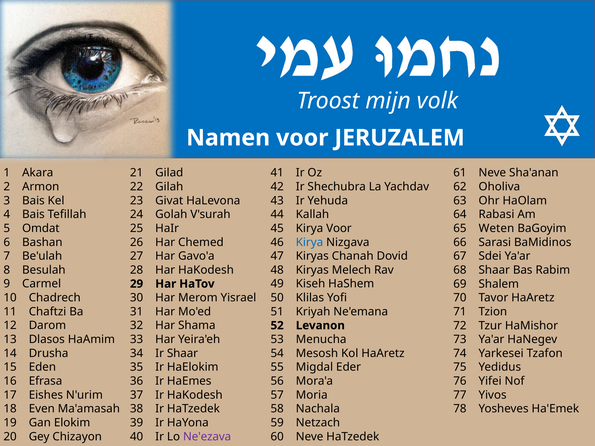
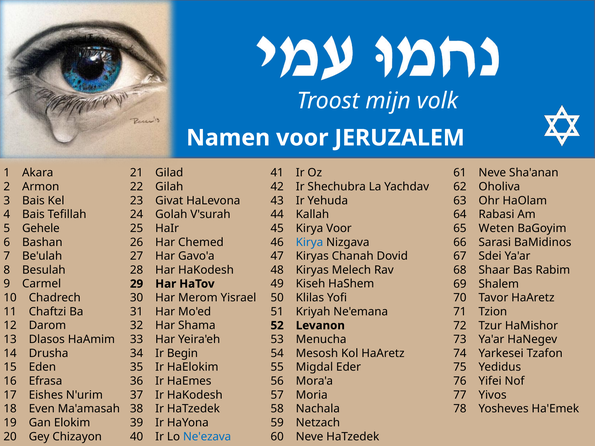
Omdat: Omdat -> Gehele (41, 228)
Ir Shaar: Shaar -> Begin (182, 353)
Ne'ezava colour: purple -> blue (207, 437)
